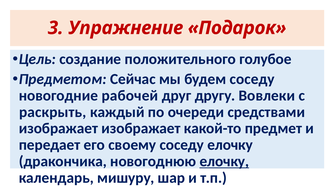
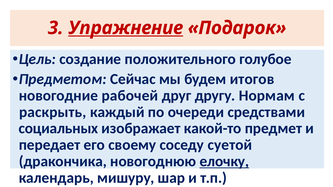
Упражнение underline: none -> present (126, 28)
будем соседу: соседу -> итогов (252, 79)
Вовлеки: Вовлеки -> Нормам (267, 96)
изображает: изображает -> социальных (58, 129)
соседу елочку: елочку -> суетой (230, 145)
